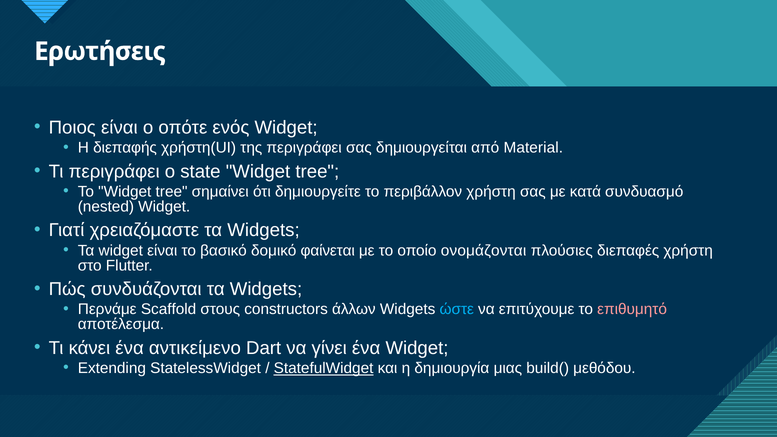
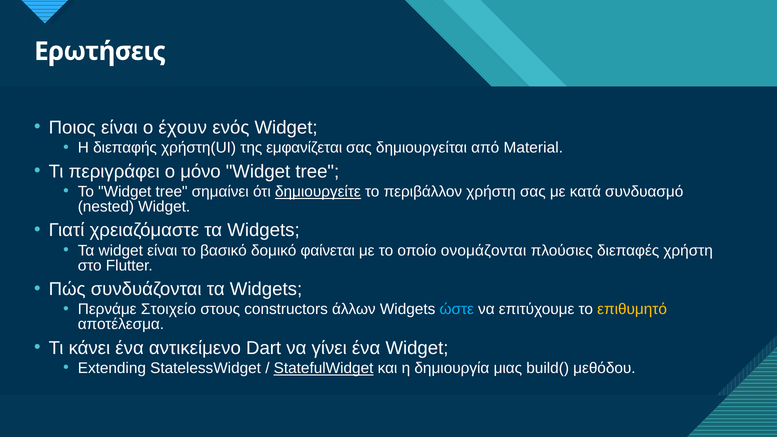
οπότε: οπότε -> έχουν (183, 128)
της περιγράφει: περιγράφει -> εμφανίζεται (304, 148)
state: state -> μόνο (201, 172)
δημιουργείτε underline: none -> present (318, 192)
Scaffold: Scaffold -> Στοιχείο (168, 309)
επιθυμητό colour: pink -> yellow (632, 309)
